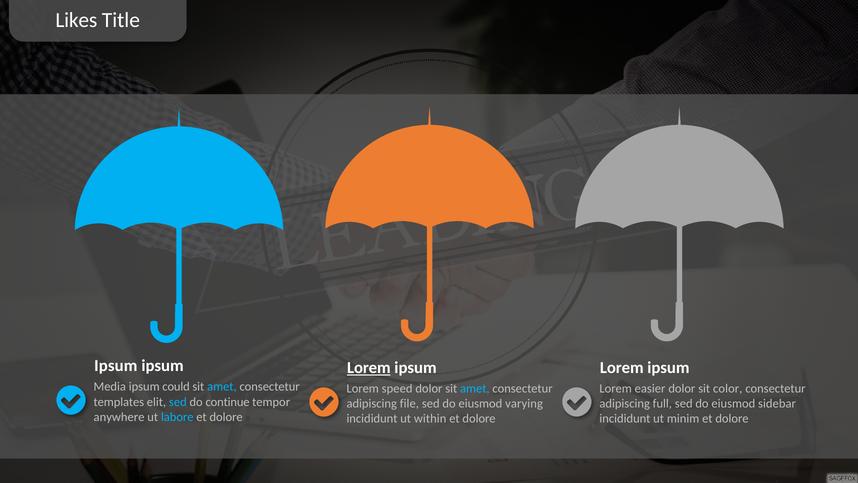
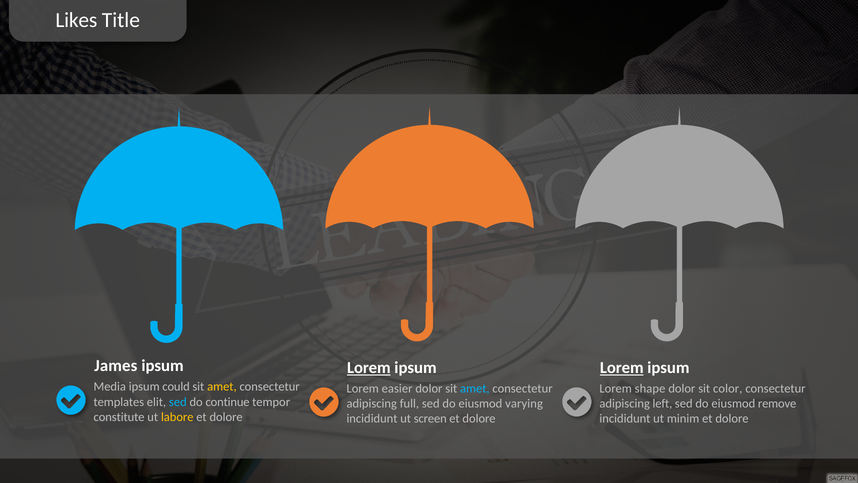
Ipsum: Ipsum -> James (116, 366)
Lorem underline: none -> present (622, 367)
amet colour: light blue -> yellow (222, 387)
easier: easier -> shape (650, 388)
speed: speed -> easier (397, 388)
full: full -> left (662, 403)
sidebar: sidebar -> remove (777, 403)
file: file -> full (409, 403)
anywhere: anywhere -> constitute (119, 417)
labore colour: light blue -> yellow (177, 417)
within: within -> screen (430, 418)
